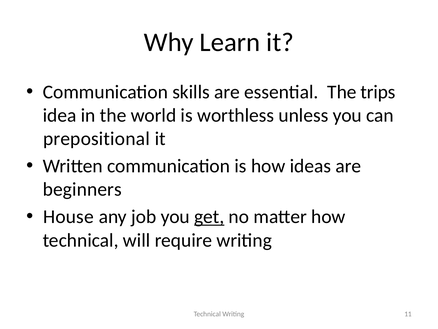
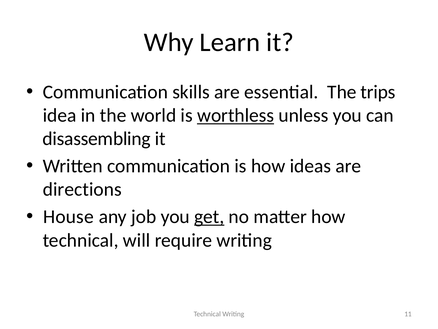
worthless underline: none -> present (236, 115)
prepositional: prepositional -> disassembling (97, 139)
beginners: beginners -> directions (82, 189)
